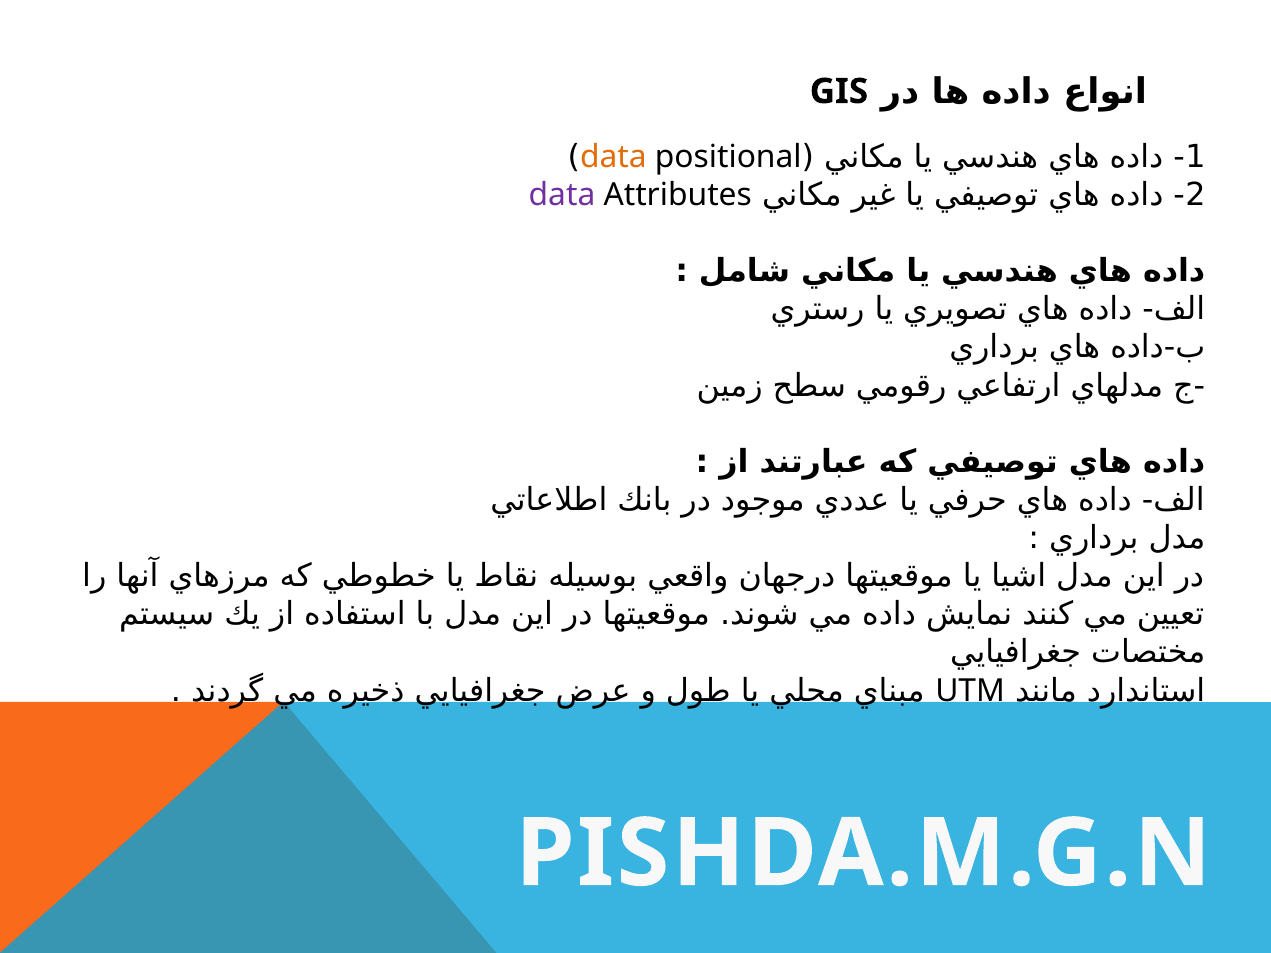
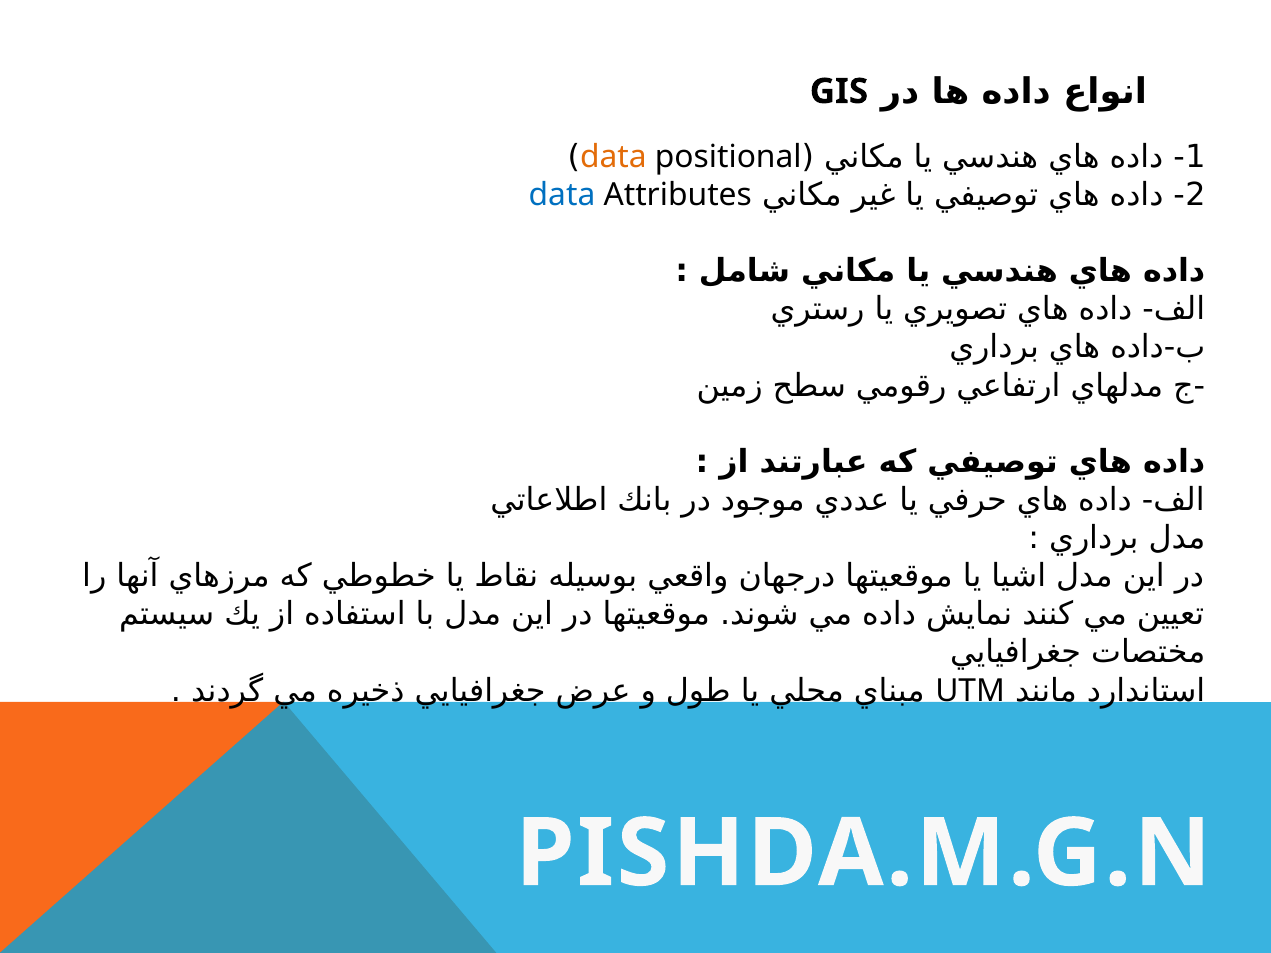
data colour: purple -> blue (562, 195)
